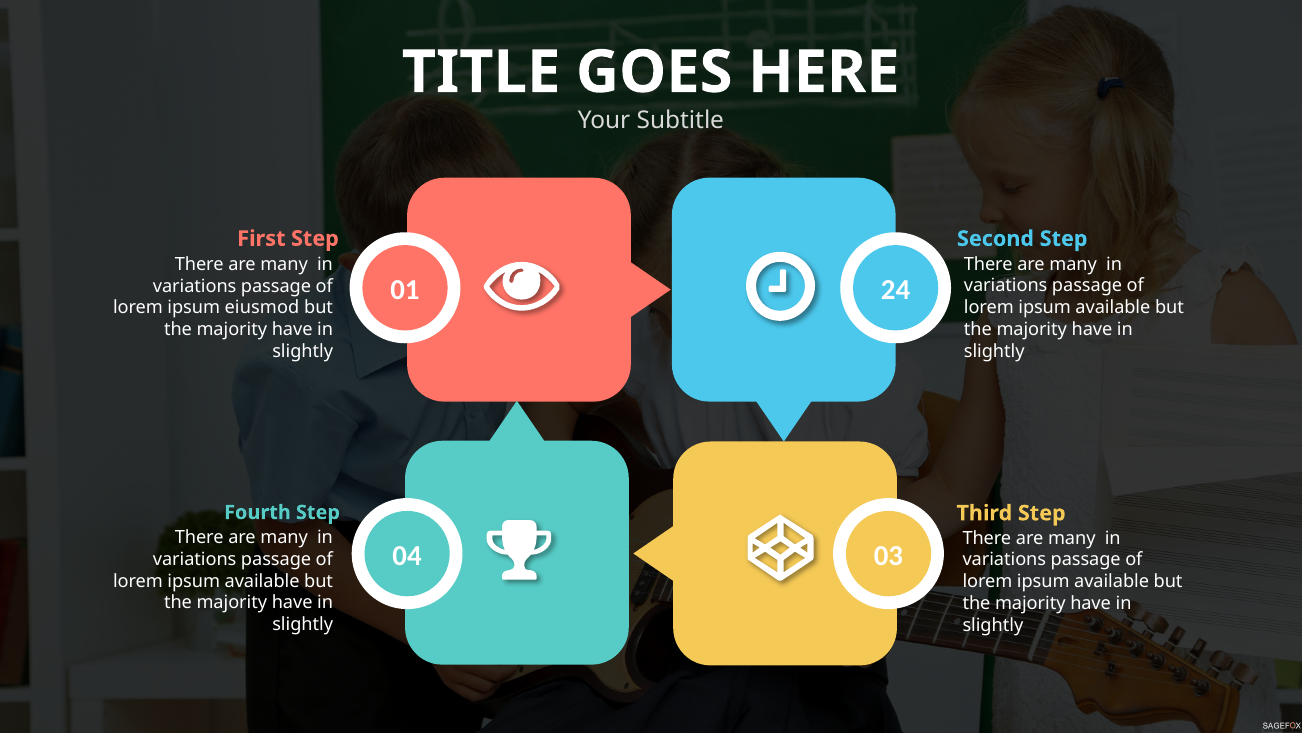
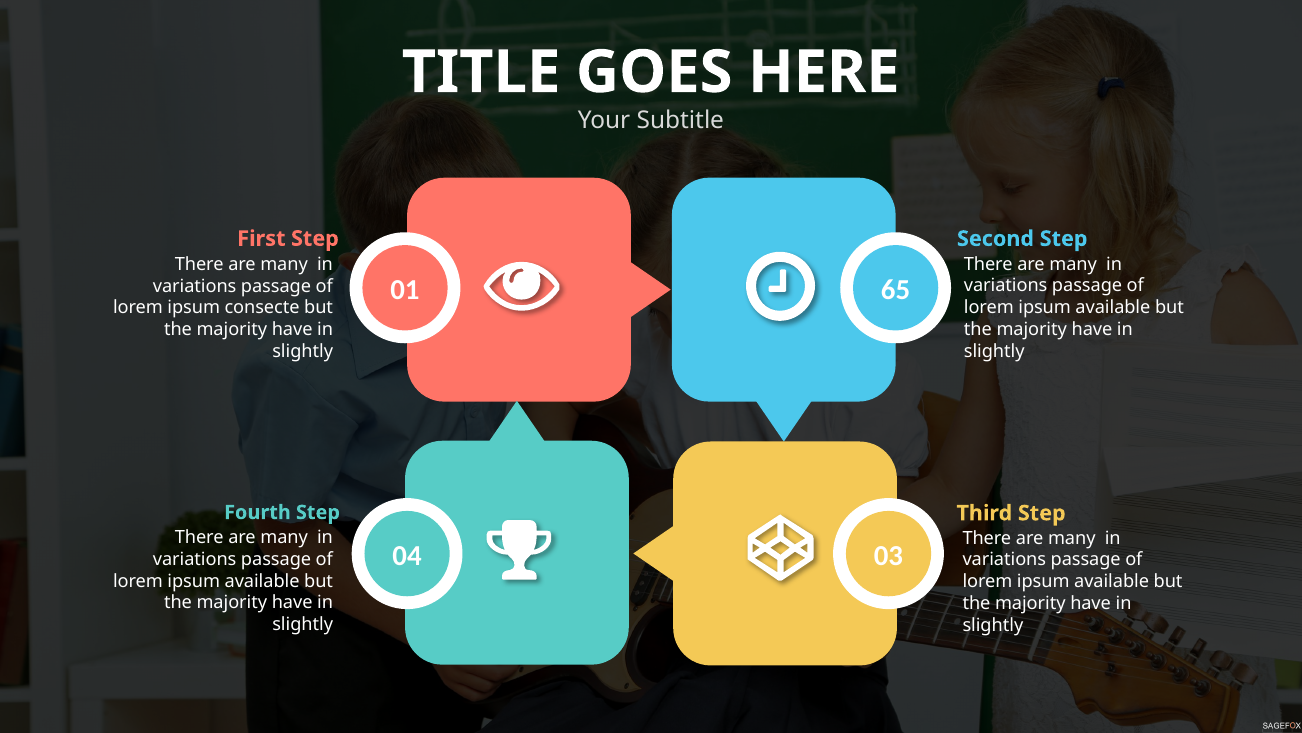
24: 24 -> 65 (896, 290)
eiusmod: eiusmod -> consecte (262, 307)
